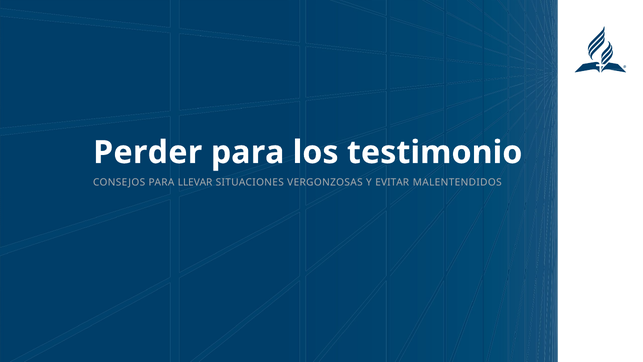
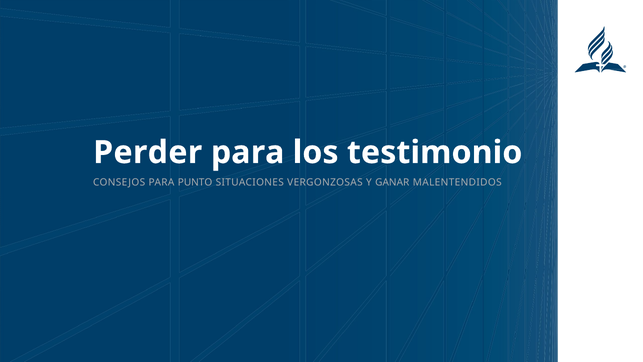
LLEVAR: LLEVAR -> PUNTO (195, 182)
EVITAR: EVITAR -> GANAR (392, 182)
